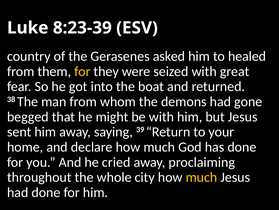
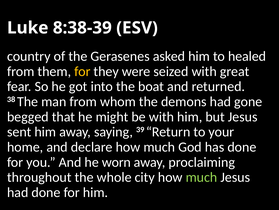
8:23-39: 8:23-39 -> 8:38-39 (82, 28)
cried: cried -> worn (116, 162)
much colour: yellow -> light green (201, 177)
